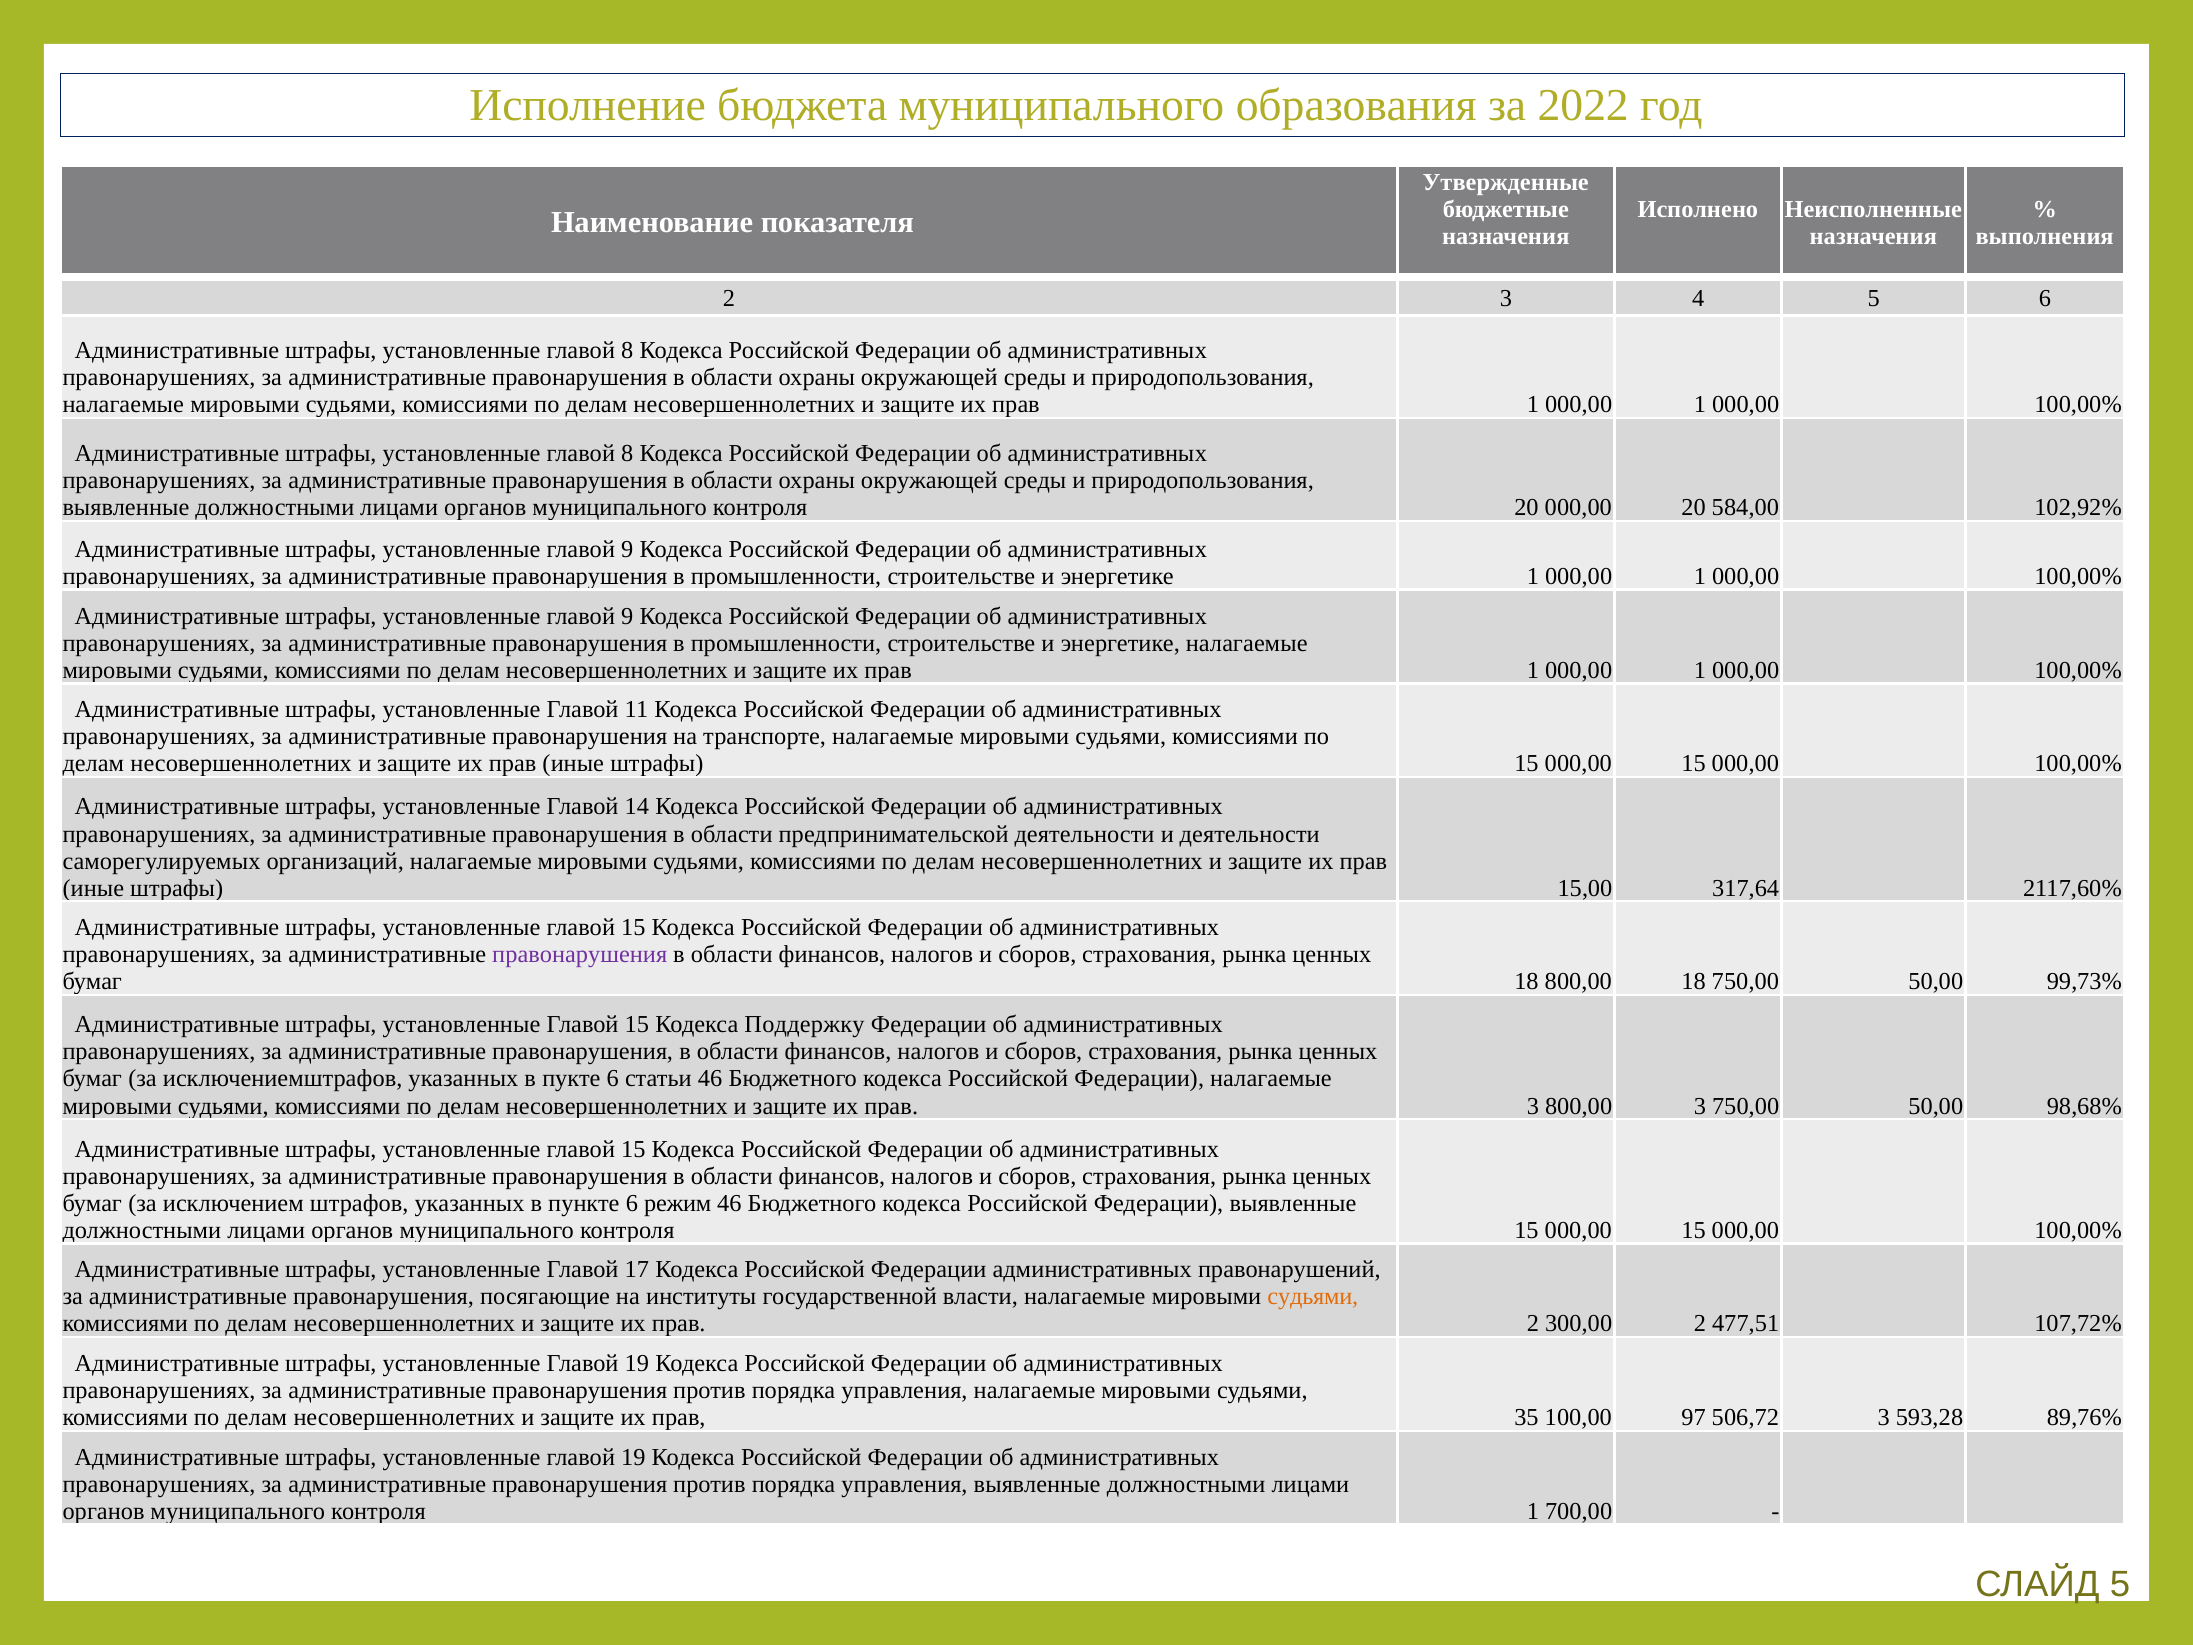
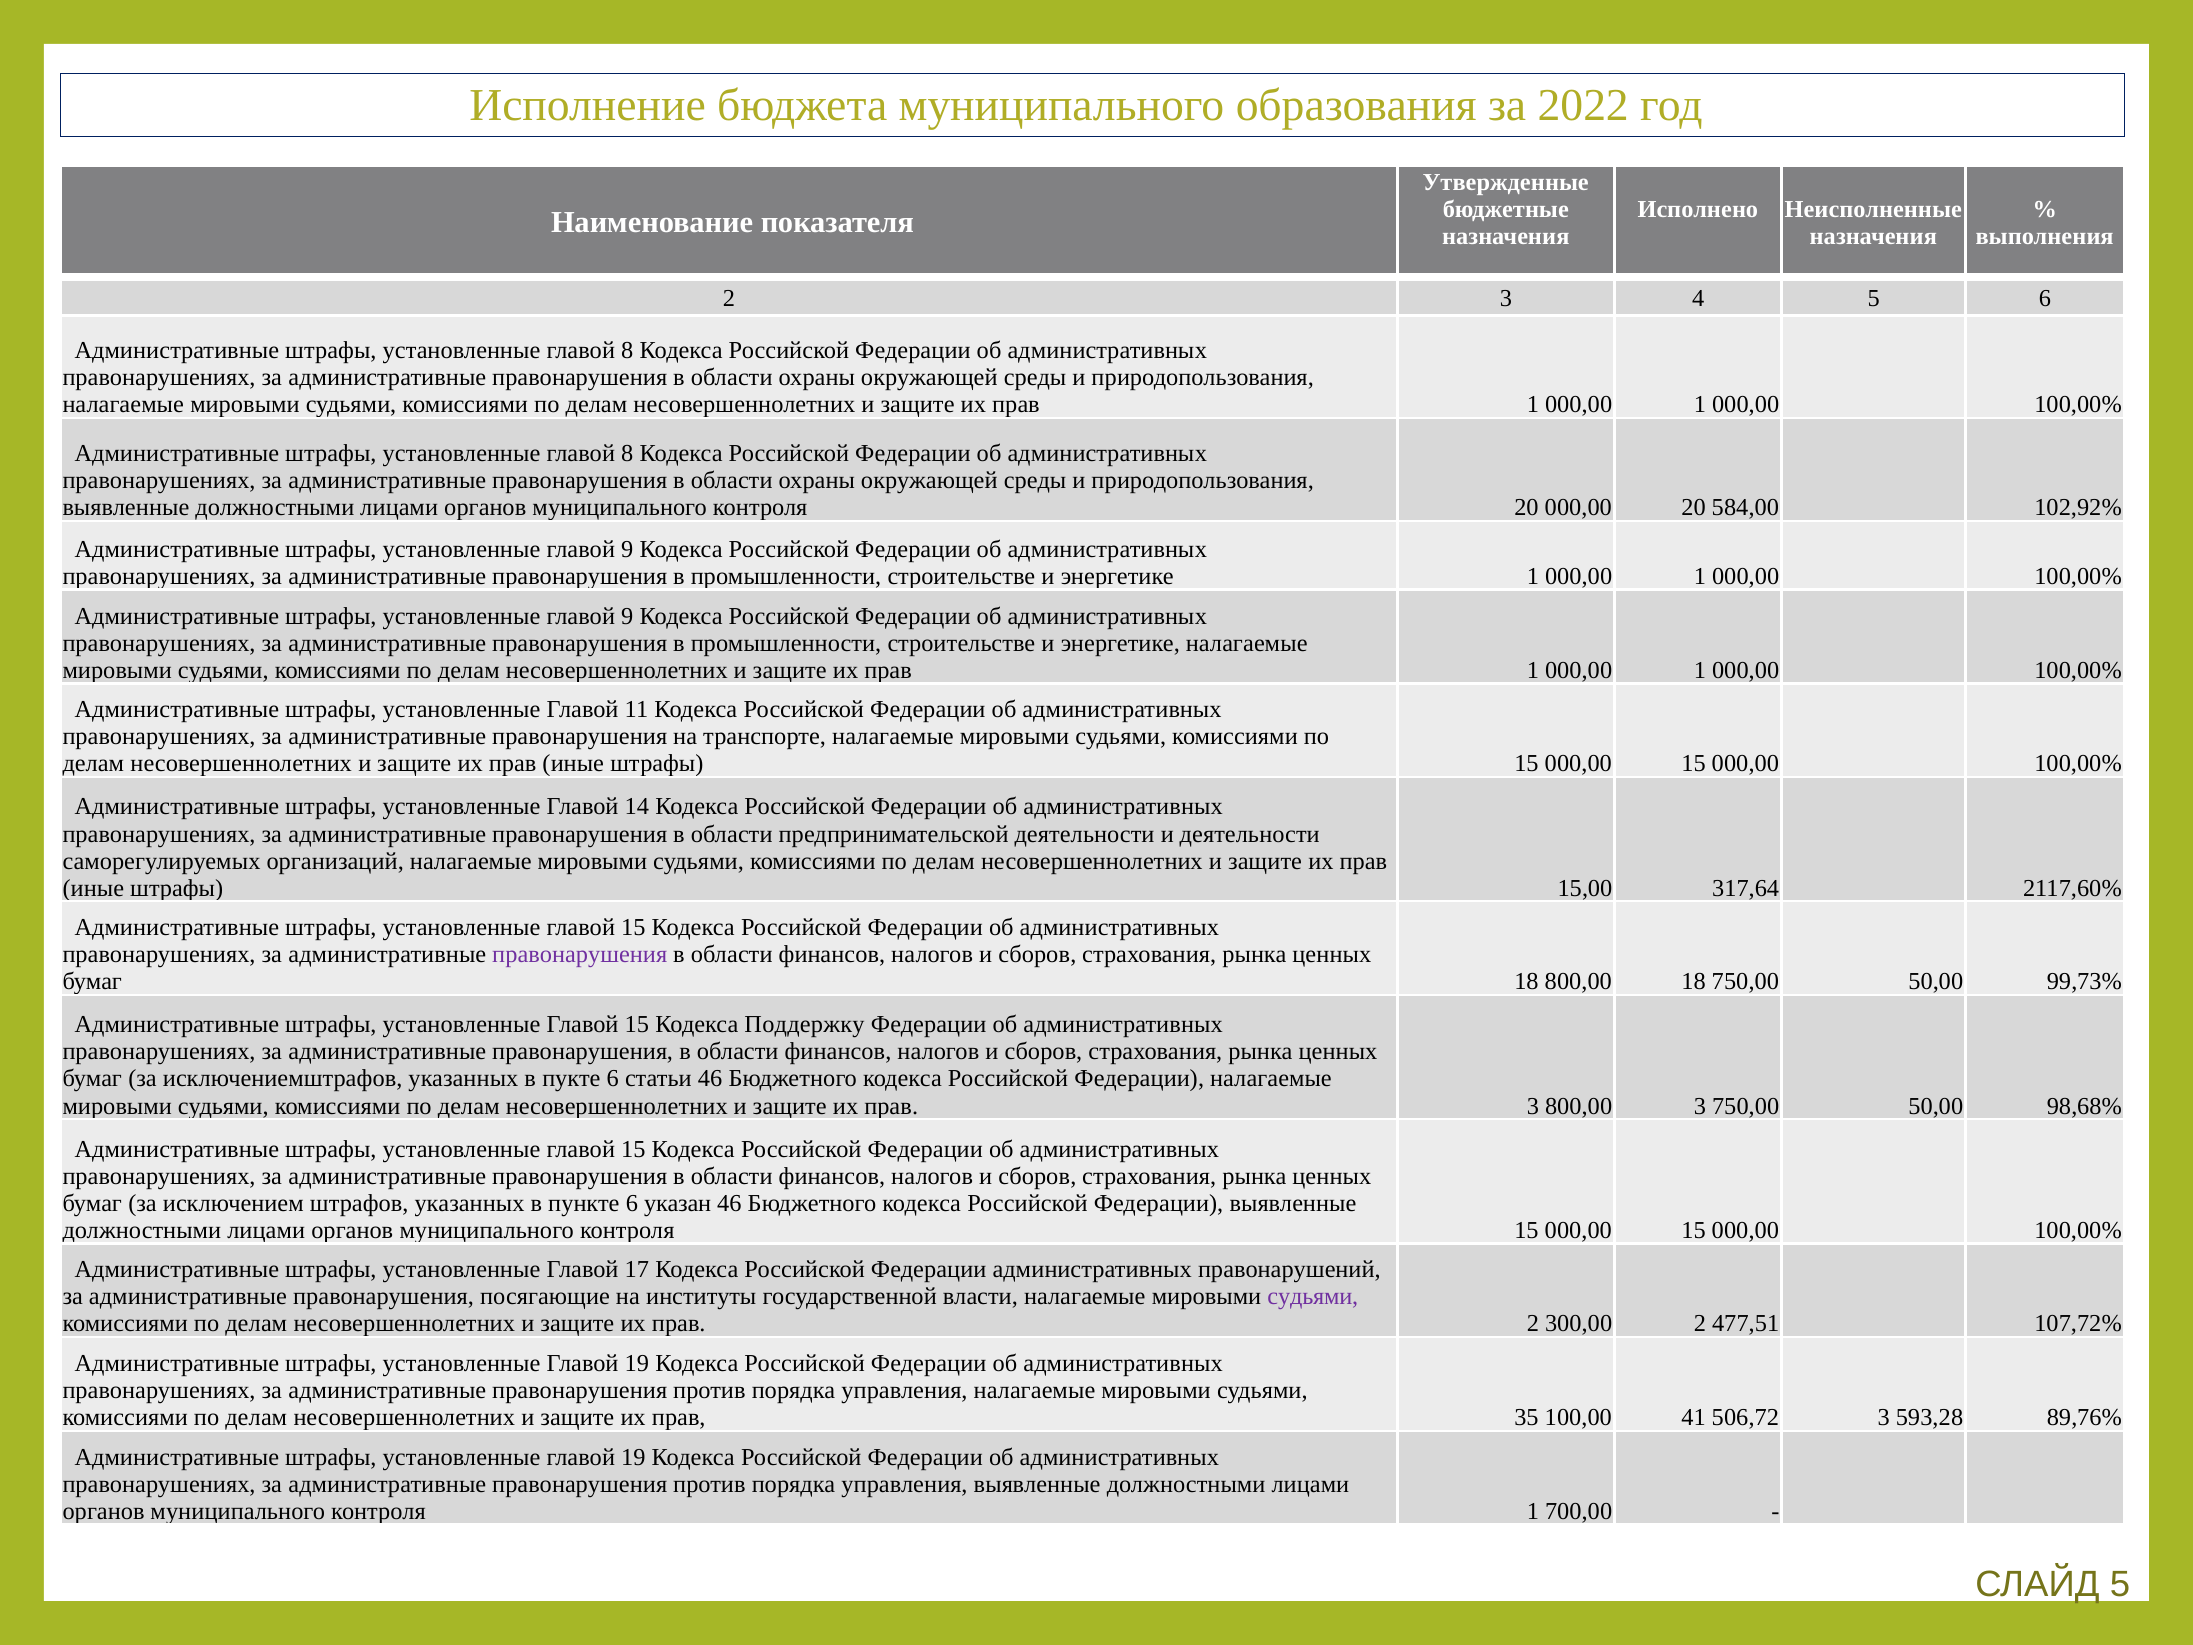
режим: режим -> указан (678, 1203)
судьями colour: orange -> purple (1313, 1297)
97: 97 -> 41 (1694, 1418)
